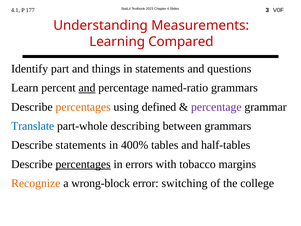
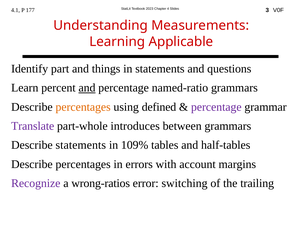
Compared: Compared -> Applicable (181, 42)
Translate colour: blue -> purple (33, 126)
describing: describing -> introduces (135, 126)
400%: 400% -> 109% (135, 145)
percentages underline: present -> none (83, 164)
tobacco: tobacco -> account (198, 164)
Recognize colour: orange -> purple (36, 183)
wrong-block: wrong-block -> wrong-ratios (101, 183)
college: college -> trailing (257, 183)
